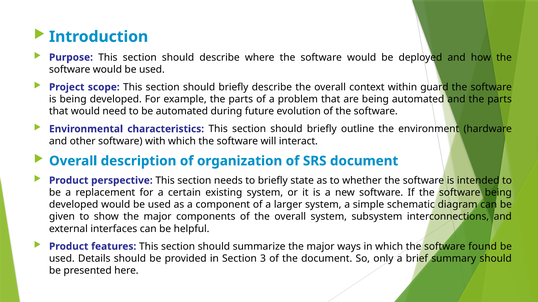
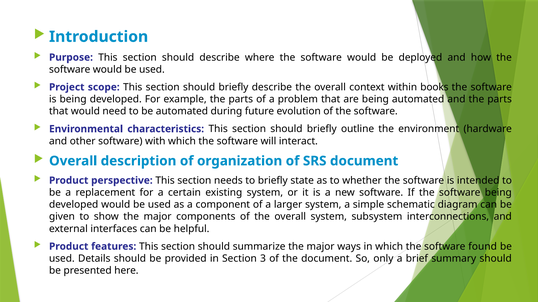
guard: guard -> books (434, 87)
